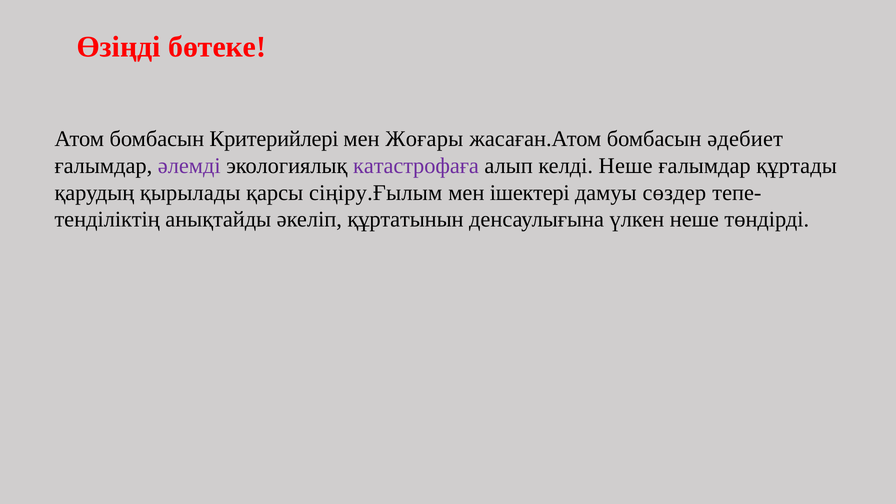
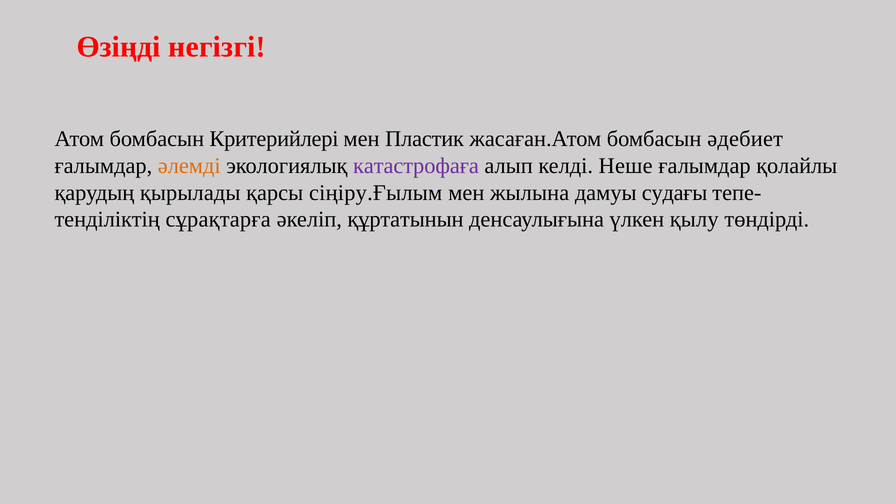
бөтеке: бөтеке -> негізгі (217, 47)
Жоғары: Жоғары -> Пластик (425, 139)
әлемді colour: purple -> orange (189, 166)
құртады: құртады -> қолайлы (797, 166)
ішектері: ішектері -> жылына (530, 193)
сөздер: сөздер -> судағы (675, 193)
анықтайды: анықтайды -> сұрақтарға (218, 219)
үлкен неше: неше -> қылу (694, 219)
